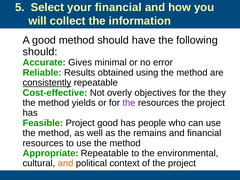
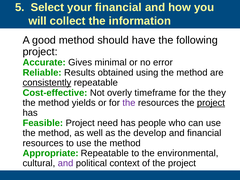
should: should -> project (40, 52)
objectives: objectives -> timeframe (155, 93)
project underline: none -> present (211, 103)
Project good: good -> need (108, 123)
remains: remains -> develop (150, 133)
and colour: orange -> purple (66, 163)
